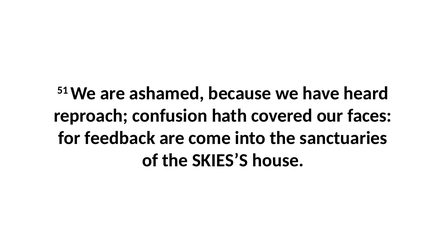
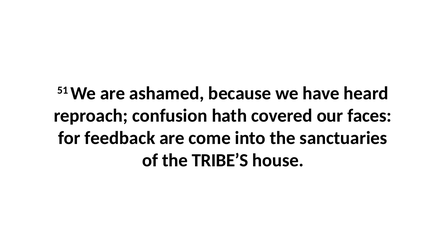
SKIES’S: SKIES’S -> TRIBE’S (220, 160)
